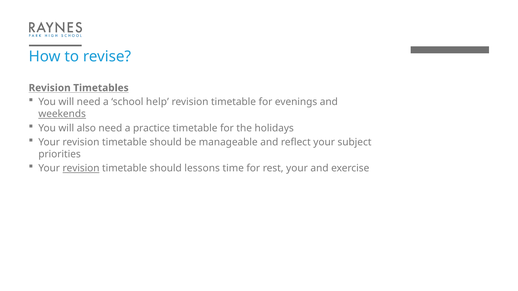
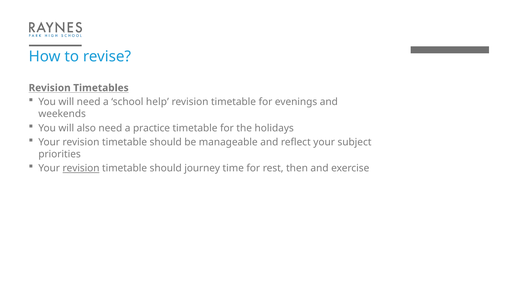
weekends underline: present -> none (62, 114)
lessons: lessons -> journey (202, 168)
rest your: your -> then (297, 168)
